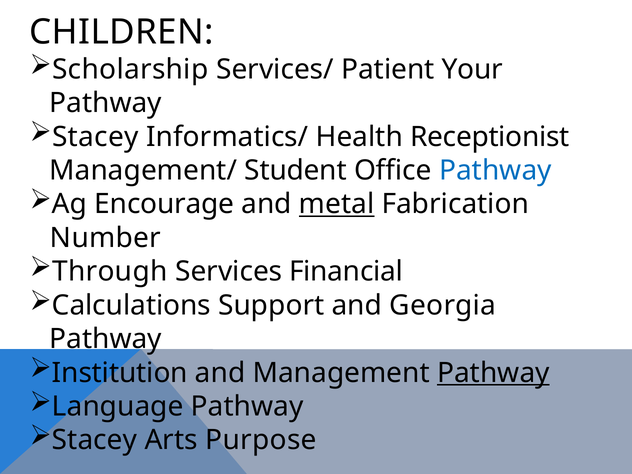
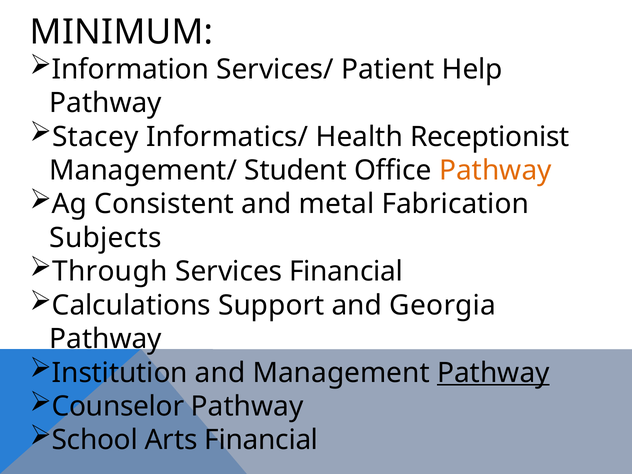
CHILDREN: CHILDREN -> MINIMUM (122, 32)
Scholarship: Scholarship -> Information (131, 69)
Your: Your -> Help (472, 69)
Pathway colour: blue -> orange (495, 170)
Encourage: Encourage -> Consistent (164, 204)
metal underline: present -> none (337, 204)
Number: Number -> Subjects (105, 238)
Language: Language -> Counselor (118, 406)
Stacey: Stacey -> School (95, 440)
Arts Purpose: Purpose -> Financial (261, 440)
